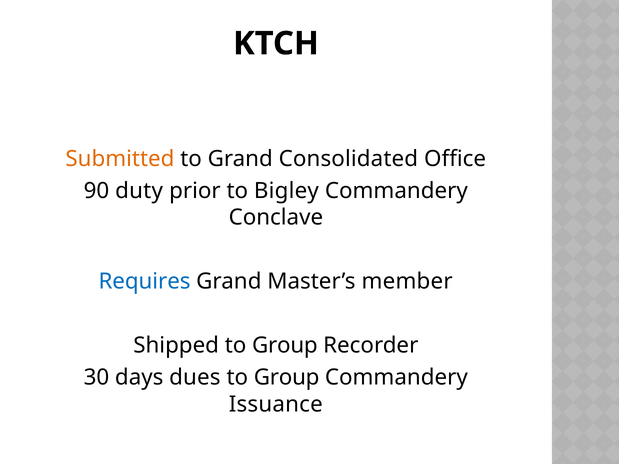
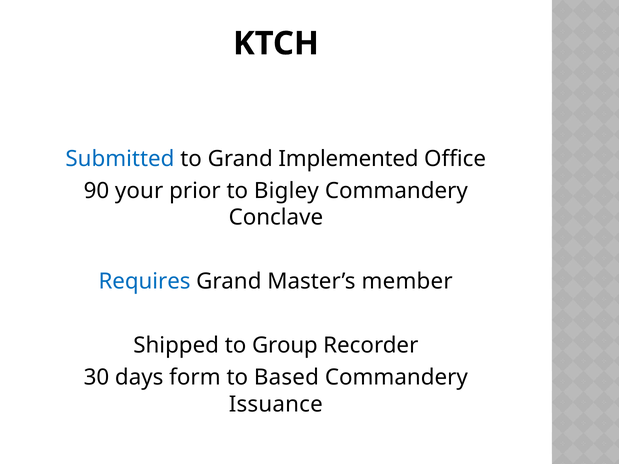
Submitted colour: orange -> blue (120, 159)
Consolidated: Consolidated -> Implemented (349, 159)
duty: duty -> your (139, 191)
dues: dues -> form (195, 378)
Group: Group -> Based (286, 378)
